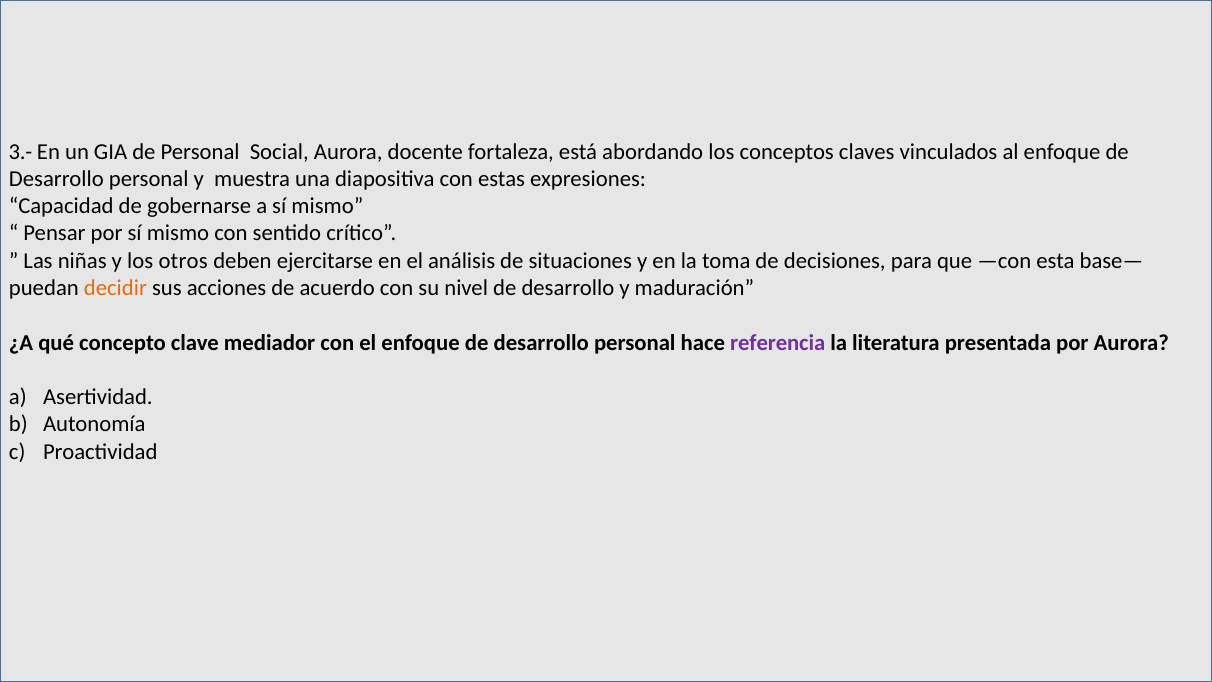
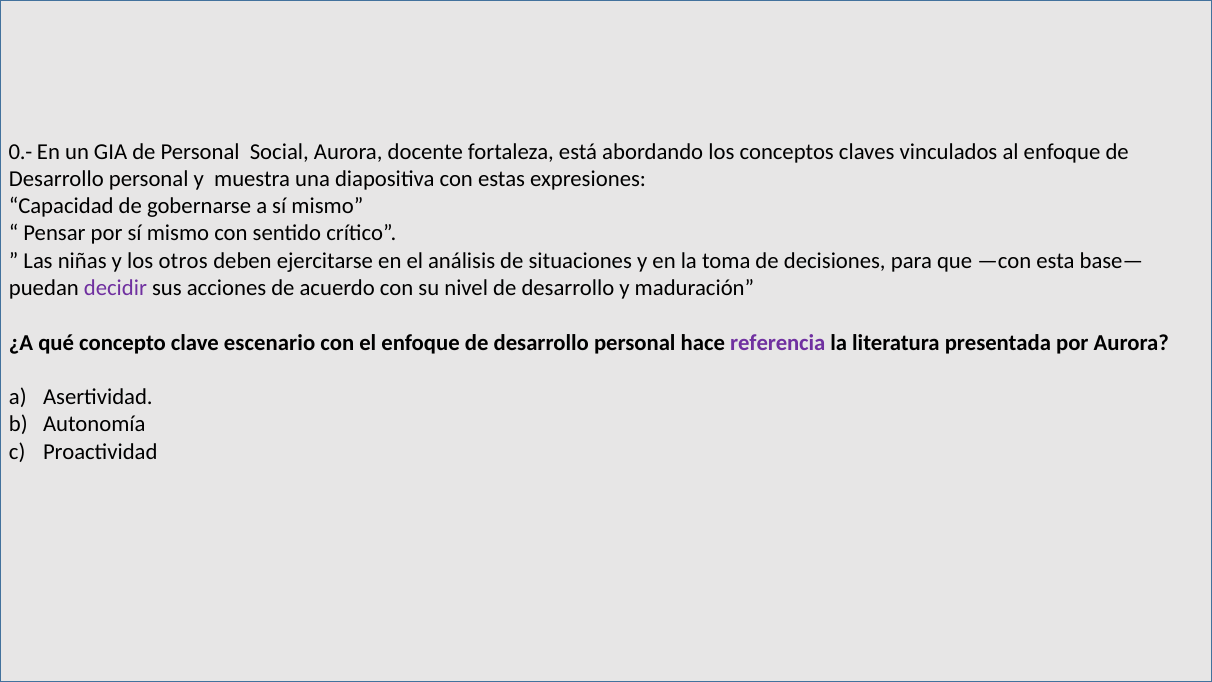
3.-: 3.- -> 0.- (20, 152)
decidir colour: orange -> purple (115, 288)
mediador: mediador -> escenario (270, 342)
